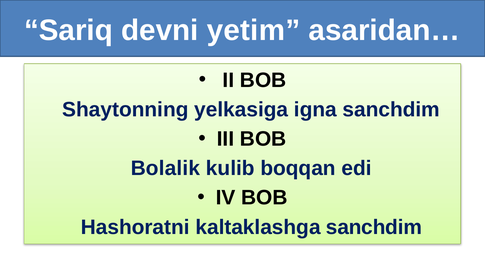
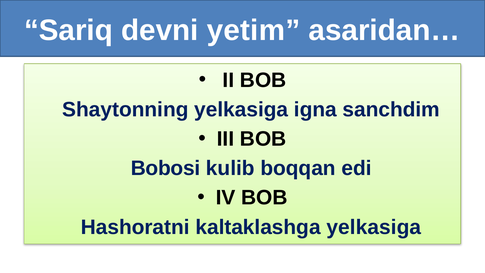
Bolalik: Bolalik -> Bobosi (166, 168)
kaltaklashga sanchdim: sanchdim -> yelkasiga (374, 227)
